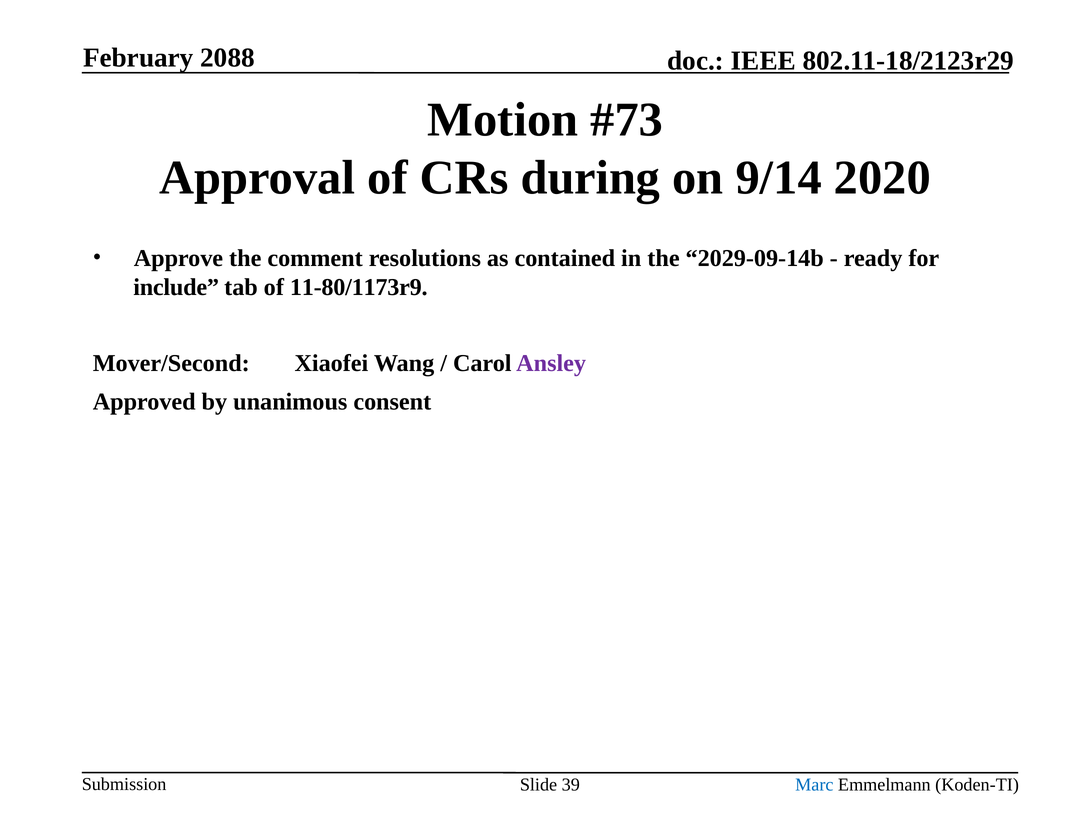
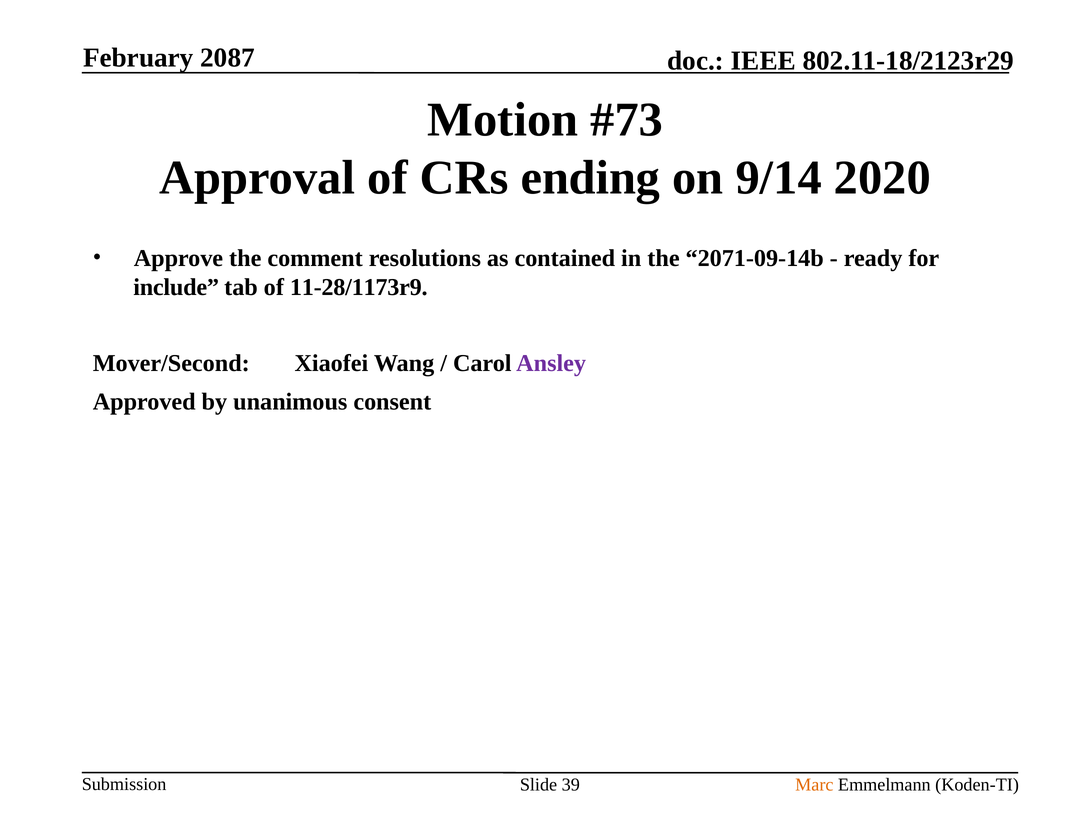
2088: 2088 -> 2087 (228, 58)
during: during -> ending (590, 178)
2029-09-14b: 2029-09-14b -> 2071-09-14b (755, 258)
11-80/1173r9: 11-80/1173r9 -> 11-28/1173r9 (359, 287)
Marc colour: blue -> orange (814, 785)
